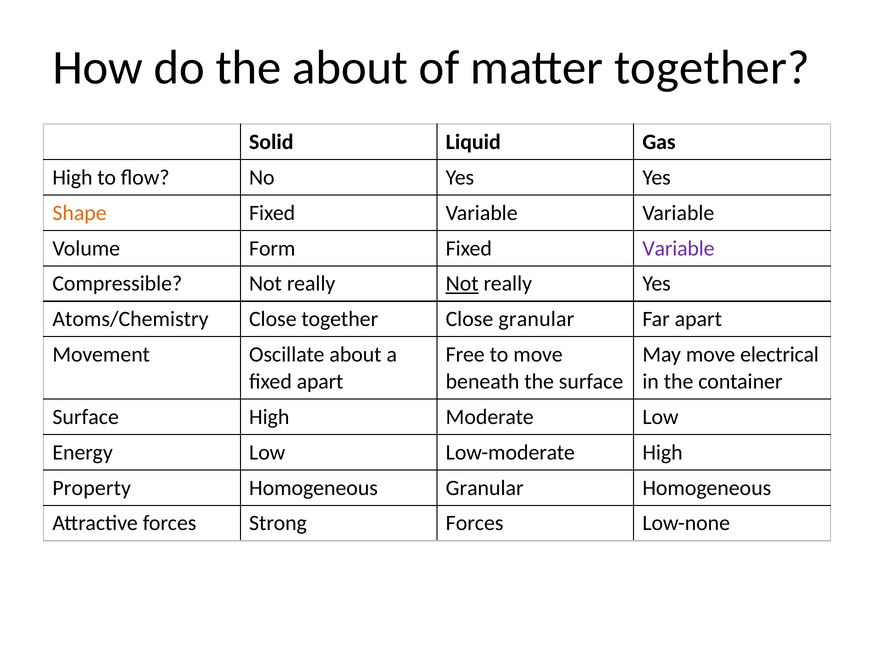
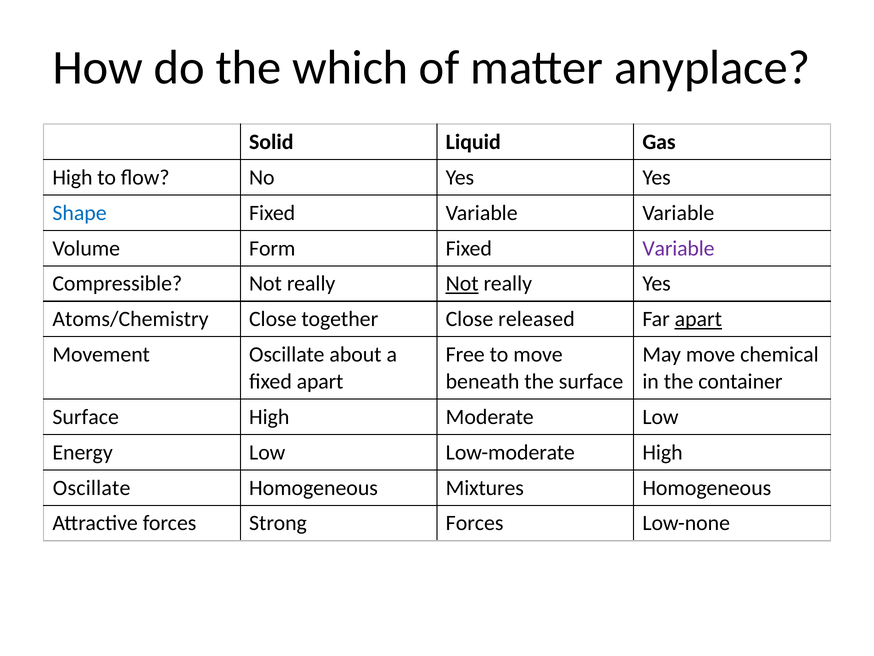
the about: about -> which (350, 67)
matter together: together -> anyplace (712, 67)
Shape colour: orange -> blue (80, 213)
Close granular: granular -> released (536, 319)
apart underline: none -> present (698, 319)
electrical: electrical -> chemical (779, 354)
Property: Property -> Oscillate (92, 487)
Homogeneous Granular: Granular -> Mixtures (485, 487)
